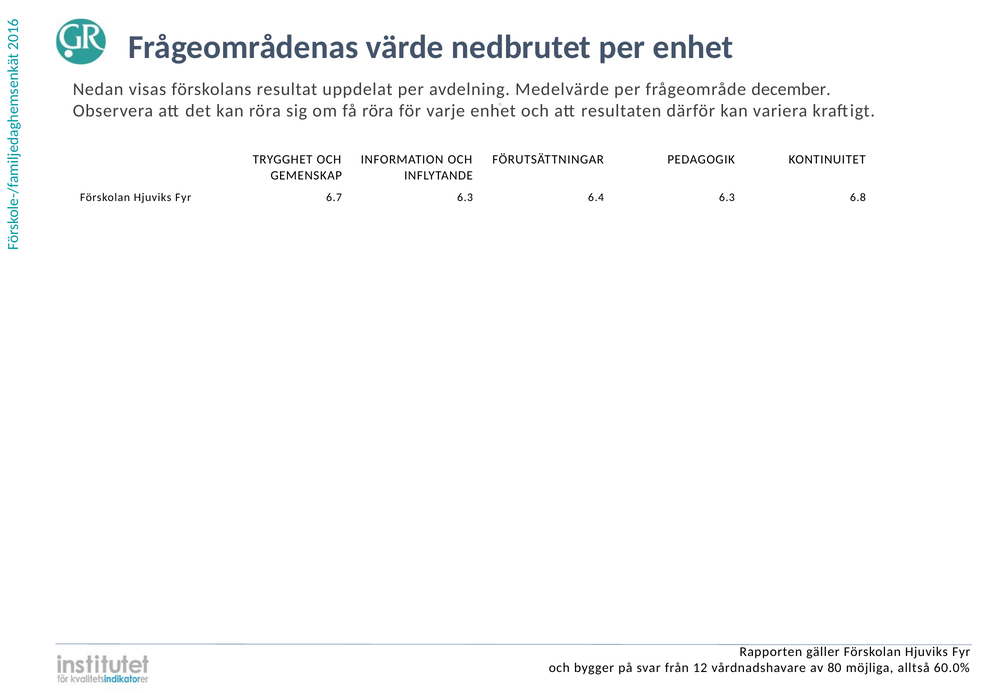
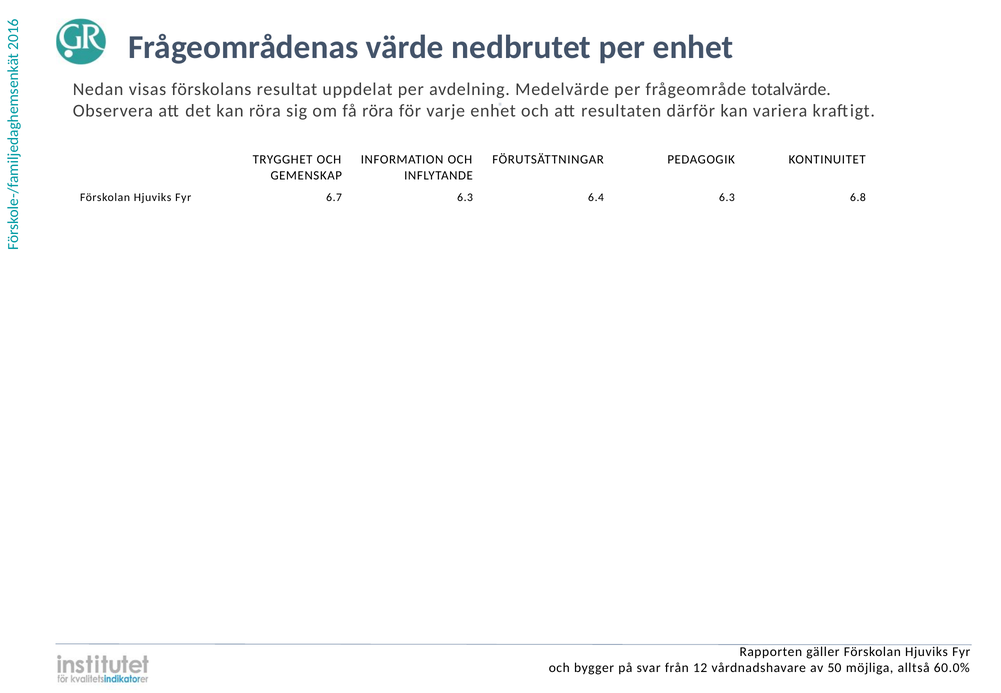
december: december -> totalvärde (791, 89)
80: 80 -> 50 (834, 668)
